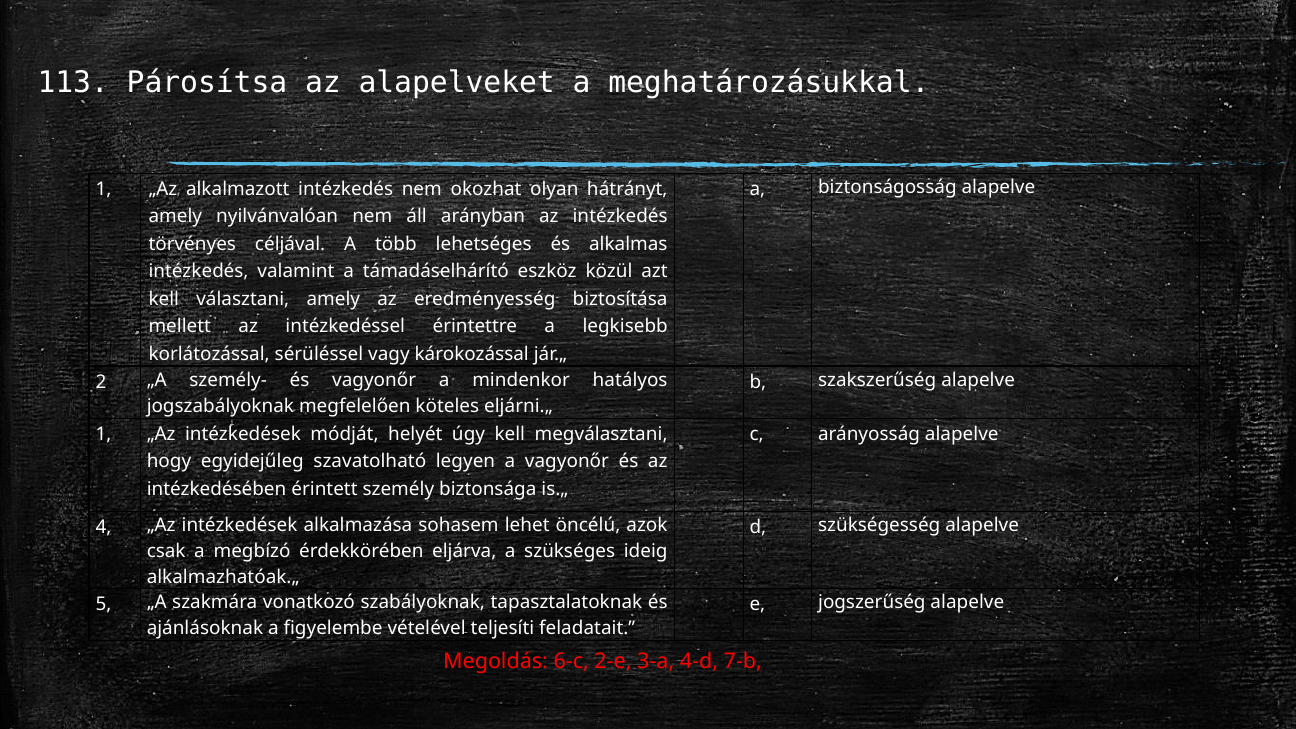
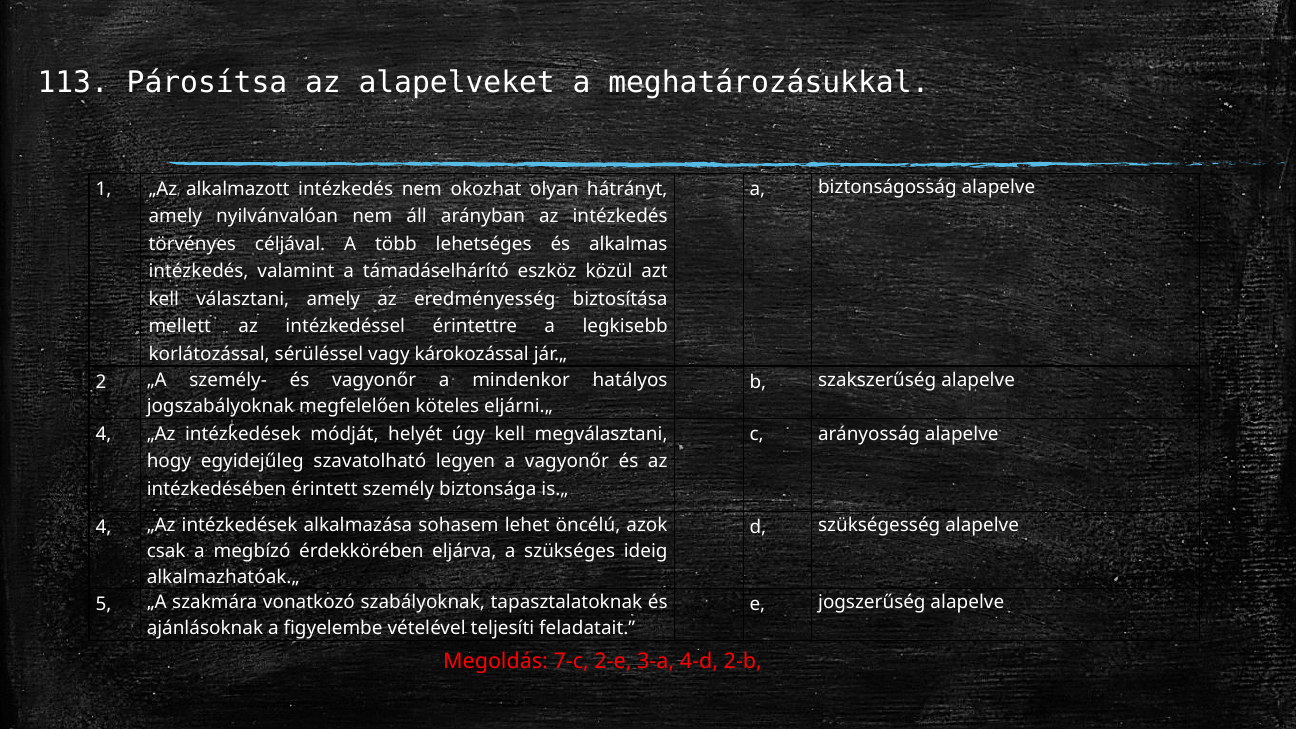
1: 1 -> 4 (103, 434)
6-c: 6-c -> 7-c (571, 661)
7-b: 7-b -> 2-b (743, 661)
